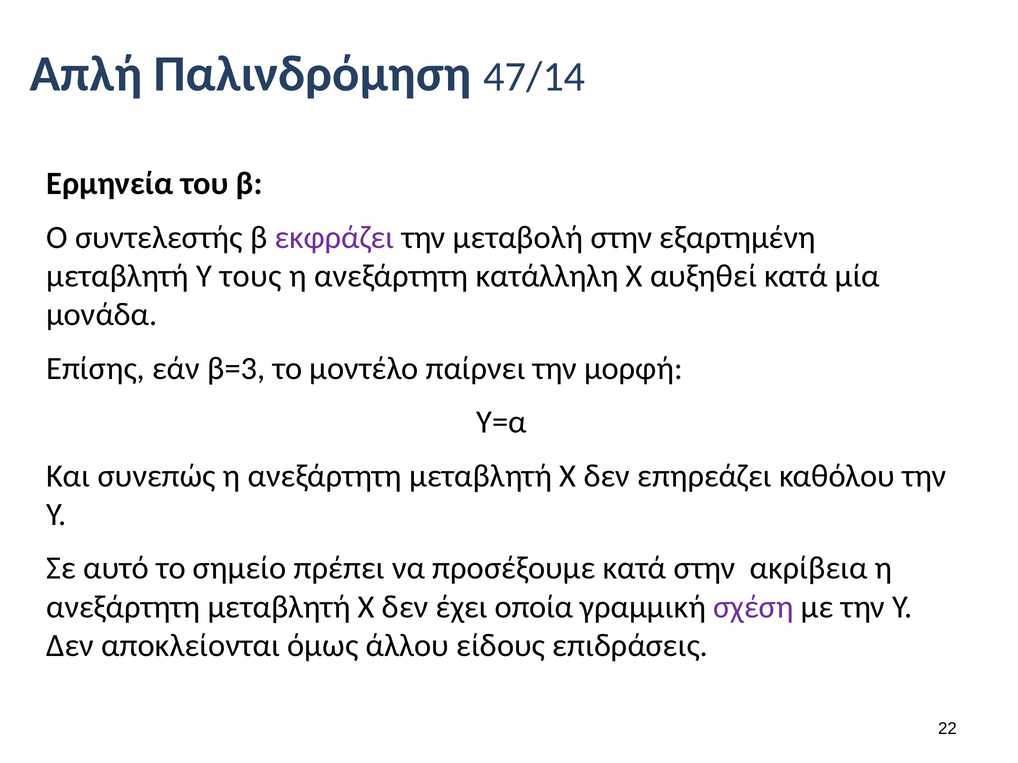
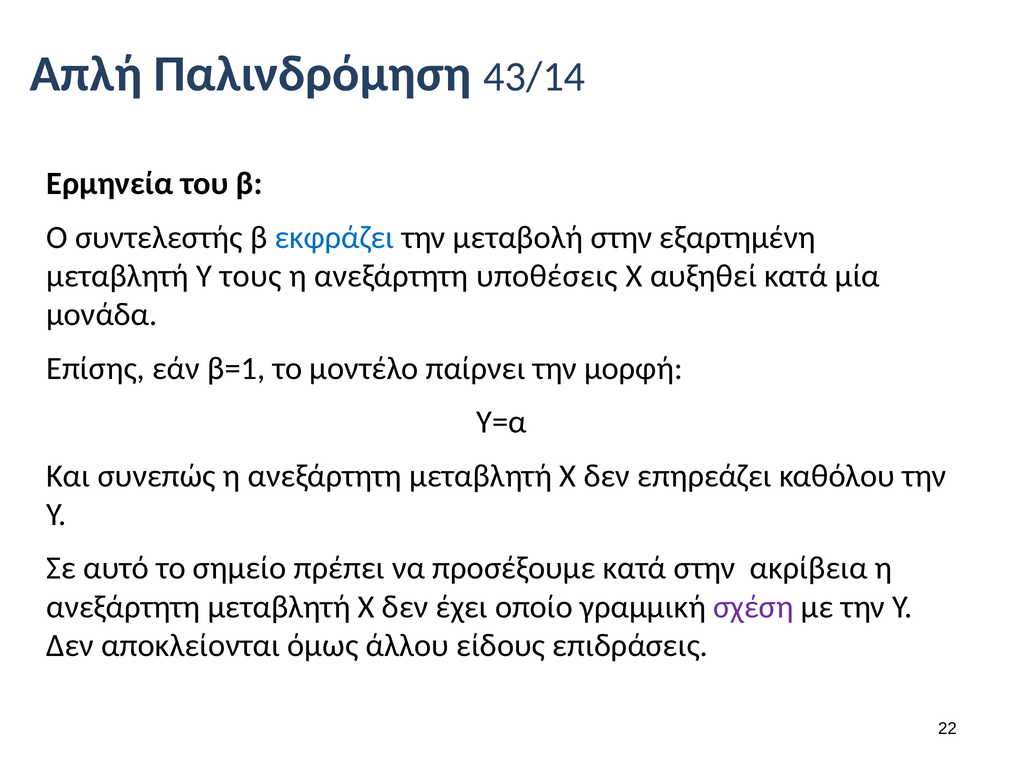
47/14: 47/14 -> 43/14 (534, 77)
εκφράζει colour: purple -> blue (334, 238)
κατάλληλη: κατάλληλη -> υποθέσεις (547, 276)
β=3: β=3 -> β=1 (236, 369)
οποία: οποία -> οποίο (534, 607)
